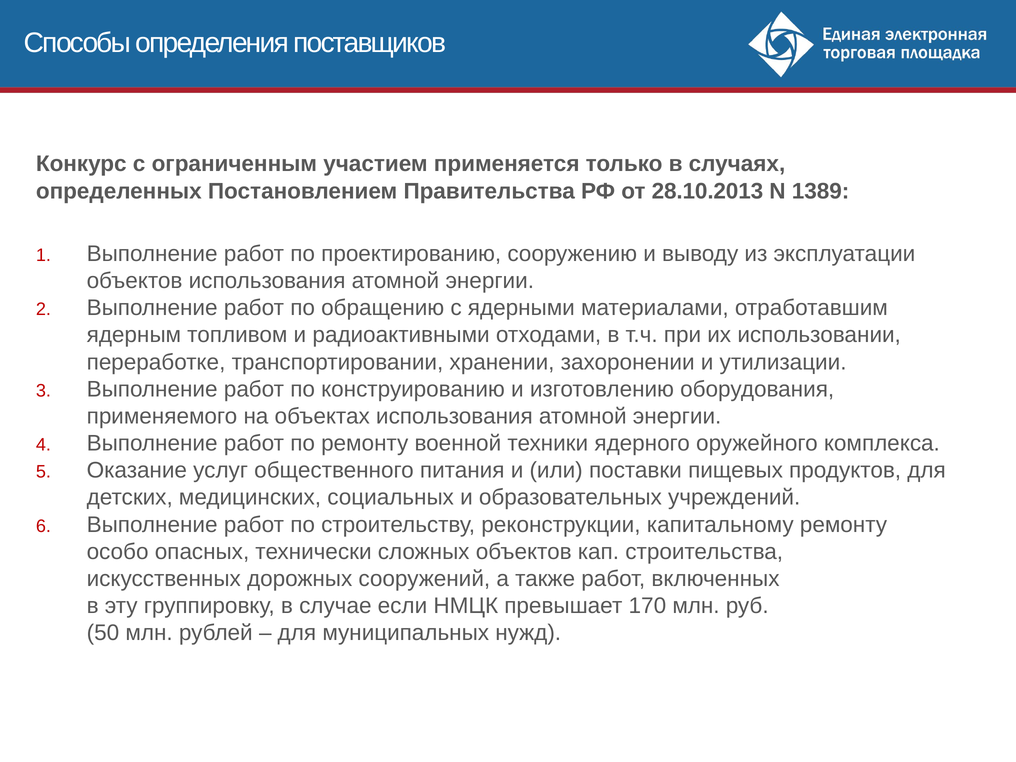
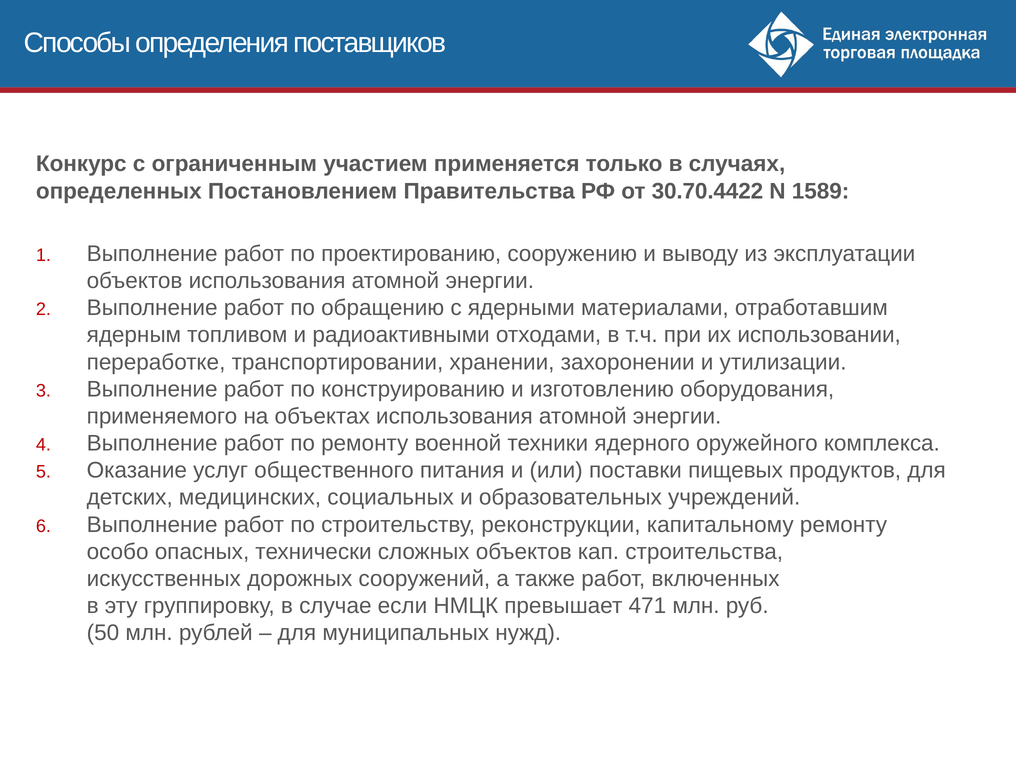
28.10.2013: 28.10.2013 -> 30.70.4422 (707, 191)
1389: 1389 -> 1589 (821, 191)
170: 170 -> 471 (647, 606)
